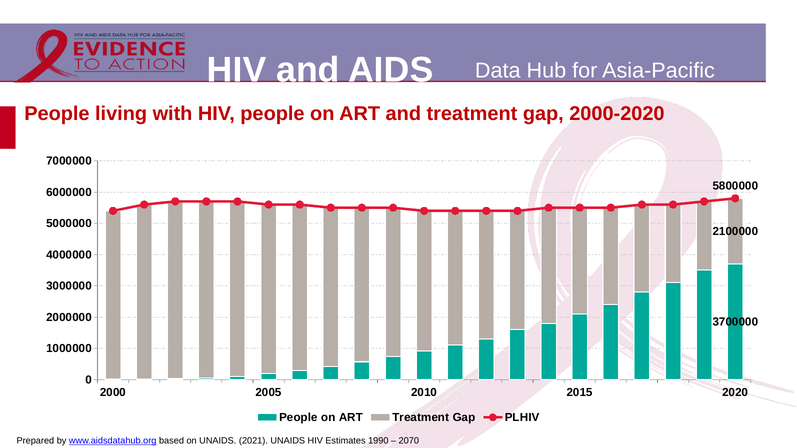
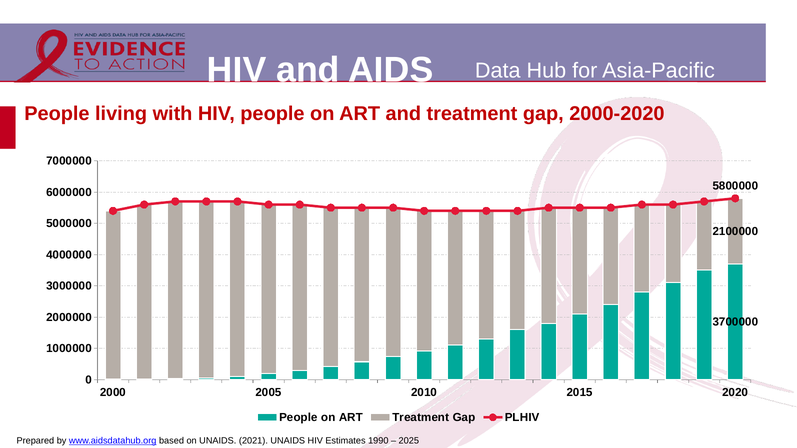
2070: 2070 -> 2025 (409, 441)
